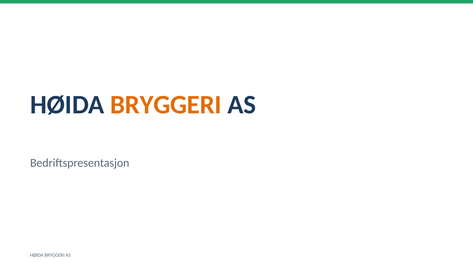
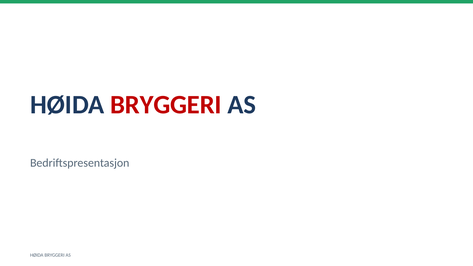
BRYGGERI colour: orange -> red (166, 105)
